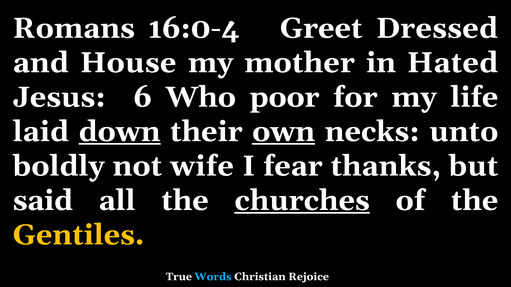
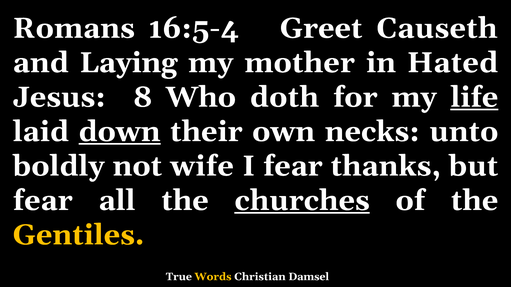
16:0-4: 16:0-4 -> 16:5-4 (194, 28)
Dressed: Dressed -> Causeth (437, 28)
House: House -> Laying (128, 63)
6: 6 -> 8 (143, 97)
poor: poor -> doth (284, 97)
life underline: none -> present (474, 97)
own underline: present -> none (284, 132)
said: said -> fear (43, 201)
Words colour: light blue -> yellow (213, 277)
Rejoice: Rejoice -> Damsel (309, 277)
